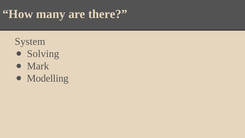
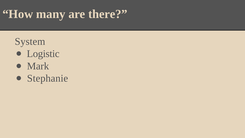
Solving: Solving -> Logistic (43, 54)
Modelling: Modelling -> Stephanie (48, 78)
